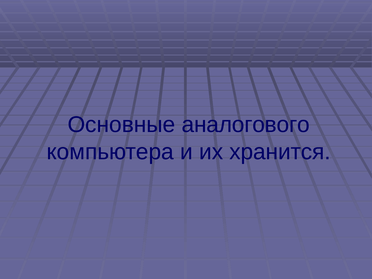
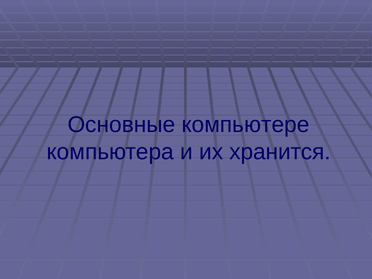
аналогового: аналогового -> компьютере (246, 125)
